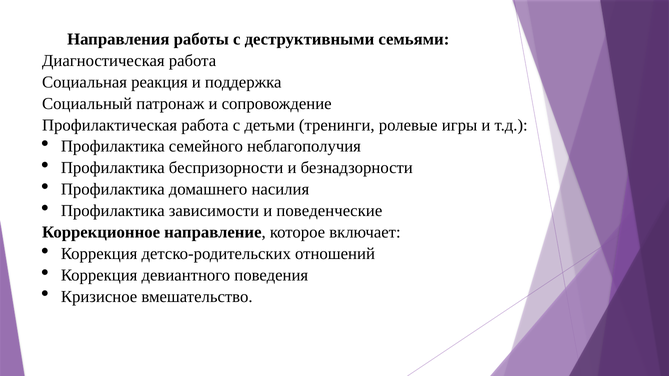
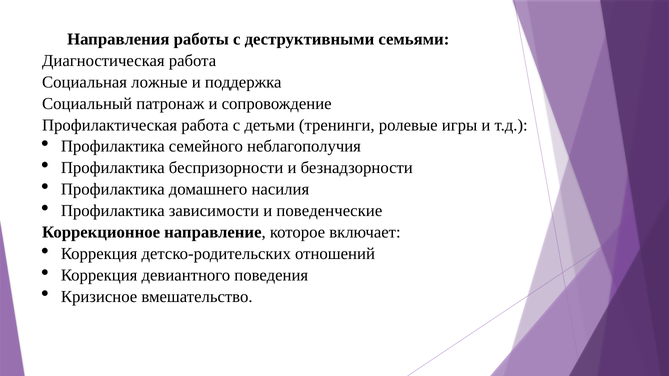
реакция: реакция -> ложные (159, 82)
